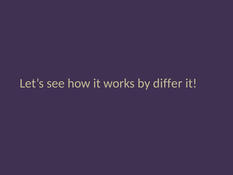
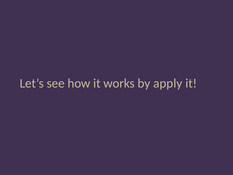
differ: differ -> apply (168, 83)
